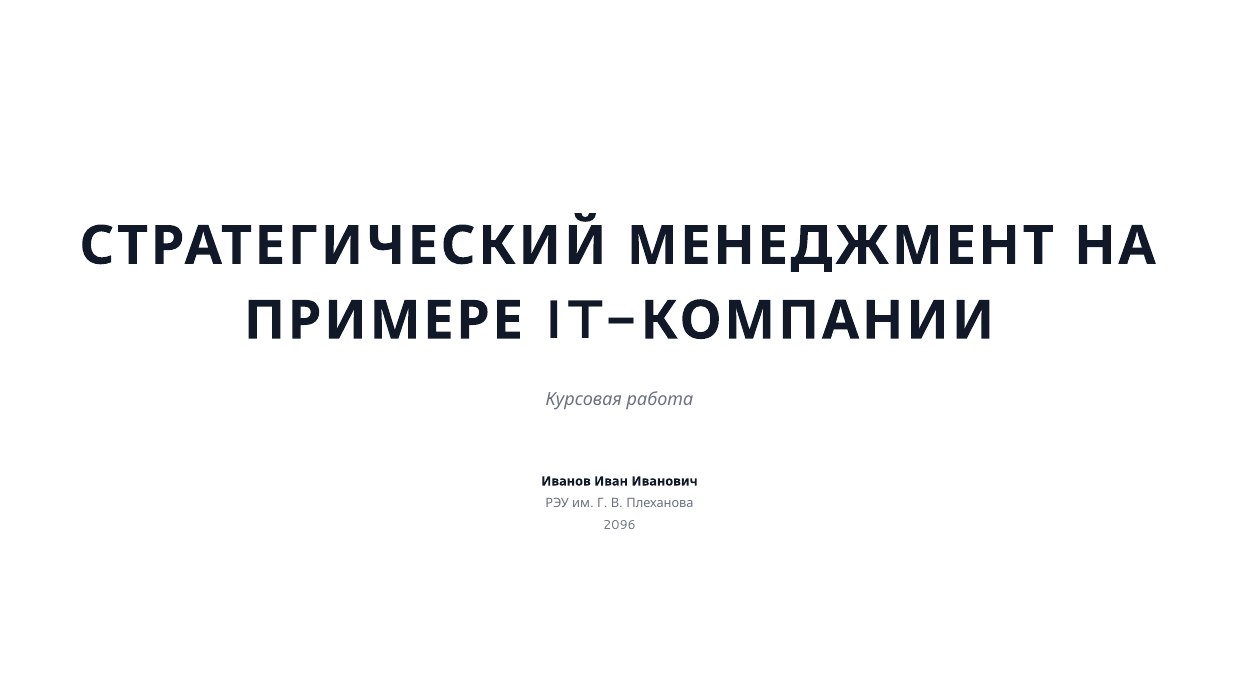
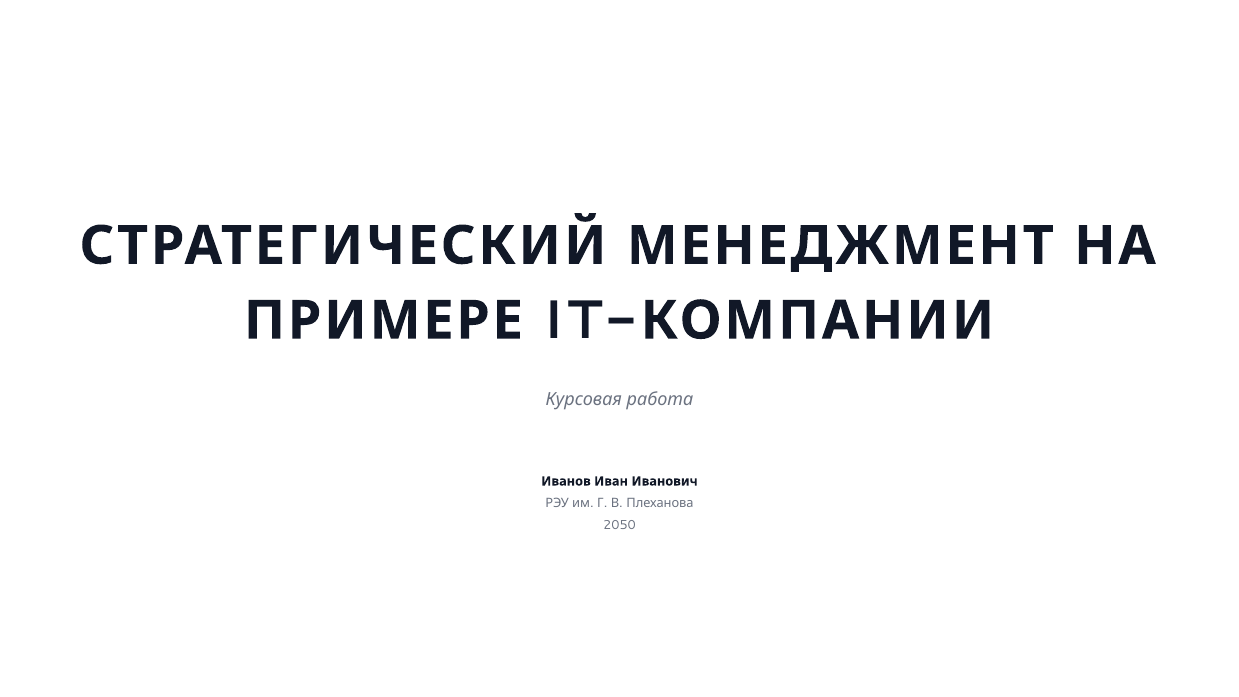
2096: 2096 -> 2050 (620, 525)
